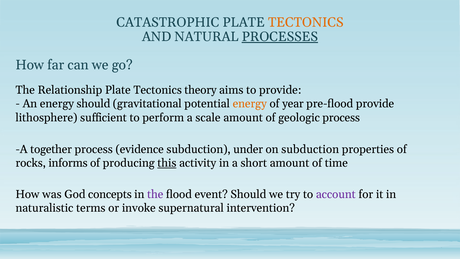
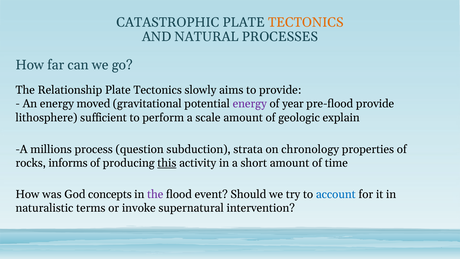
PROCESSES underline: present -> none (280, 37)
theory: theory -> slowly (200, 90)
energy should: should -> moved (93, 104)
energy colour: orange -> purple (250, 104)
geologic process: process -> explain (341, 118)
together: together -> millions (51, 149)
evidence: evidence -> question (140, 149)
under: under -> strata (248, 149)
on subduction: subduction -> chronology (310, 149)
account colour: purple -> blue (336, 194)
